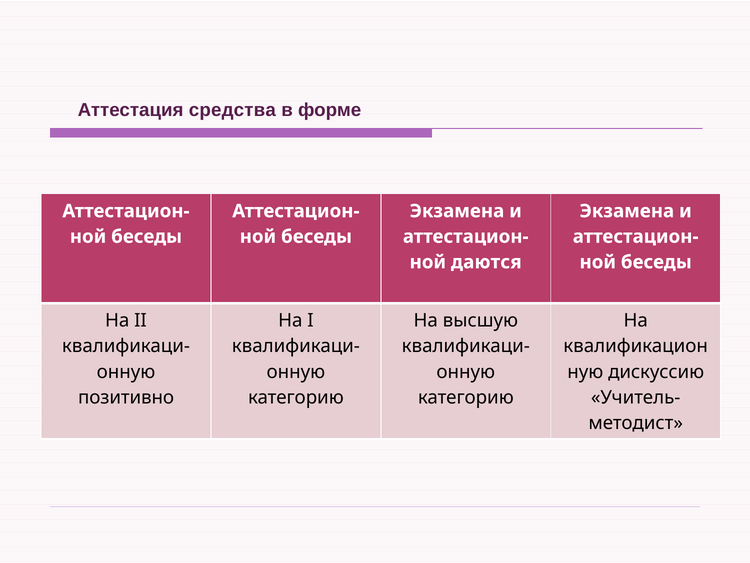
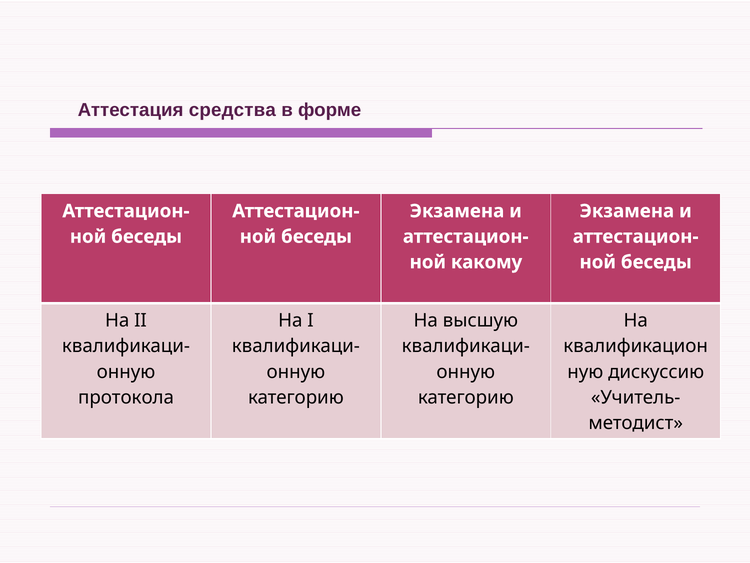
даются: даются -> какому (487, 262)
позитивно: позитивно -> протокола (126, 397)
